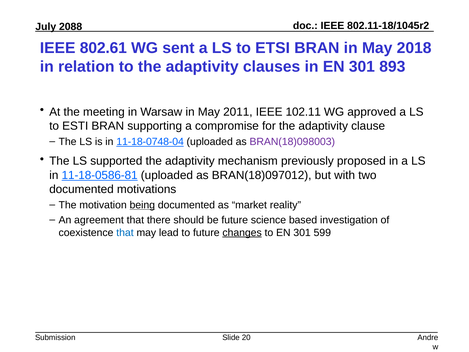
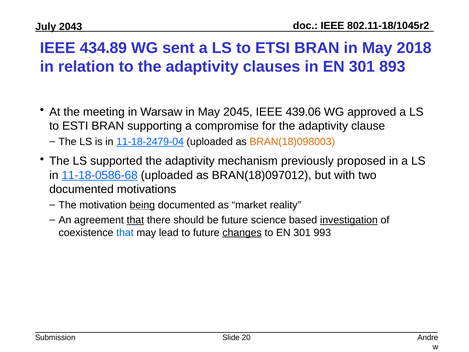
2088: 2088 -> 2043 (71, 27)
802.61: 802.61 -> 434.89 (103, 48)
2011: 2011 -> 2045 (238, 112)
102.11: 102.11 -> 439.06 (303, 112)
11-18-0748-04: 11-18-0748-04 -> 11-18-2479-04 (150, 142)
BRAN(18)098003 colour: purple -> orange (292, 142)
11-18-0586-81: 11-18-0586-81 -> 11-18-0586-68 (100, 175)
that underline: none -> present (135, 220)
investigation underline: none -> present (349, 220)
599: 599 -> 993 (322, 232)
